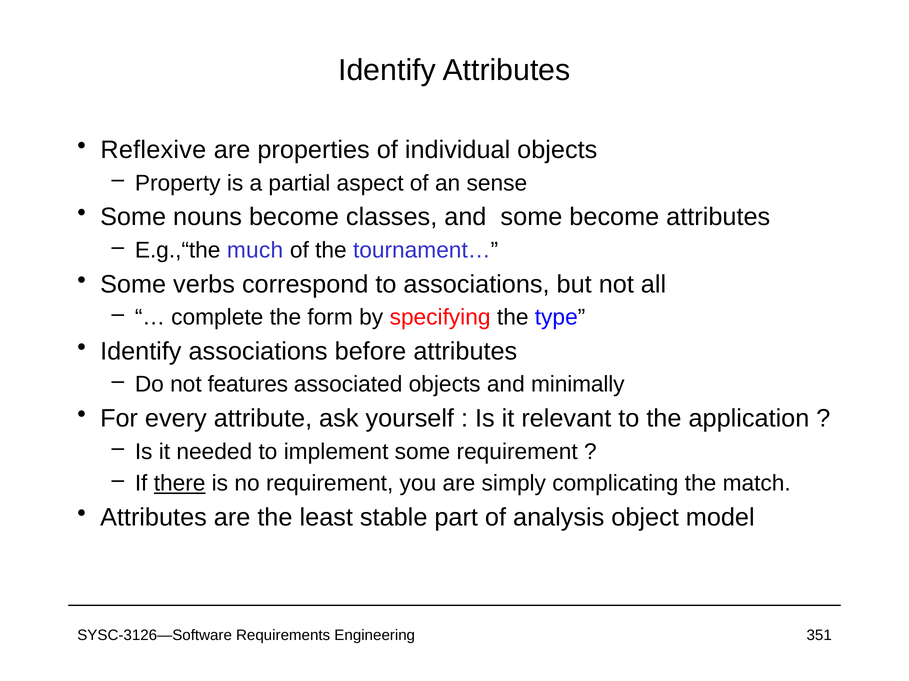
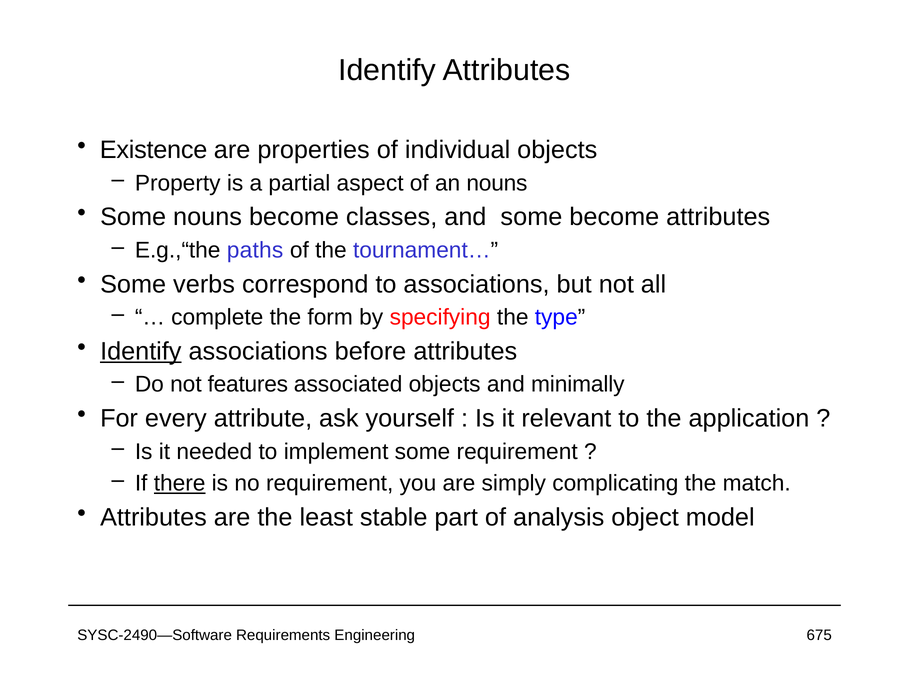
Reflexive: Reflexive -> Existence (154, 150)
an sense: sense -> nouns (497, 183)
much: much -> paths (255, 251)
Identify underline: none -> present (141, 352)
SYSC-3126—Software: SYSC-3126—Software -> SYSC-2490—Software (155, 636)
351: 351 -> 675 (819, 636)
